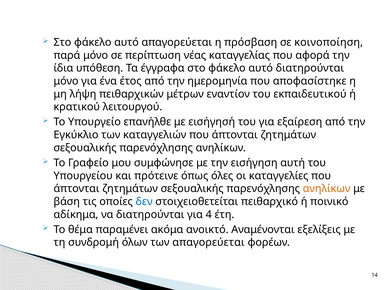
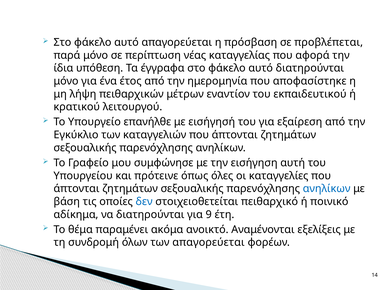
κοινοποίηση: κοινοποίηση -> προβλέπεται (329, 42)
ανηλίκων colour: orange -> blue (327, 189)
4: 4 -> 9 (209, 215)
